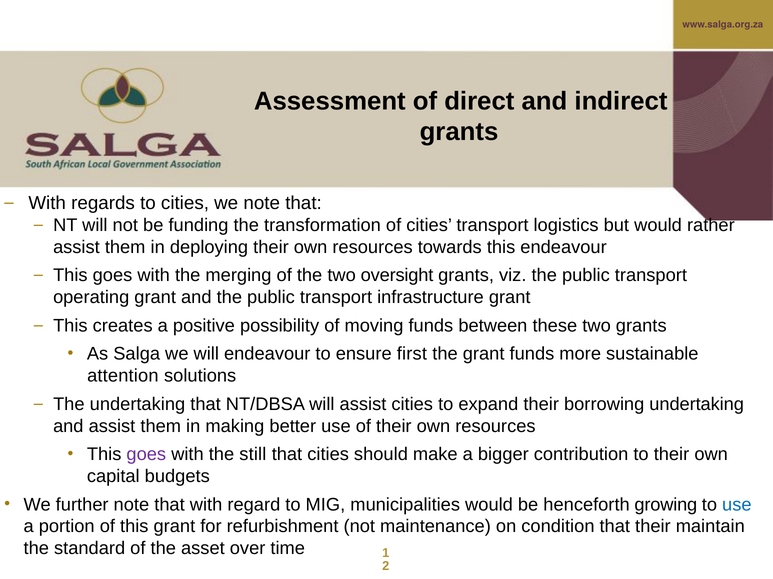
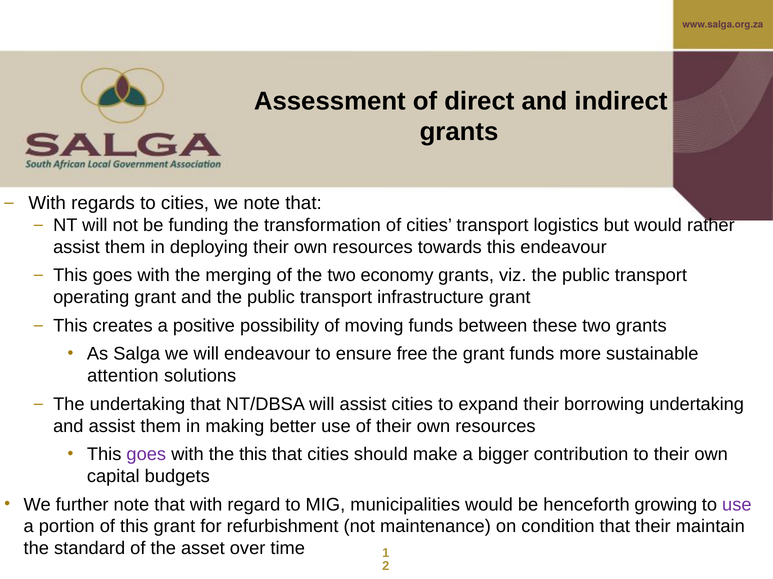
oversight: oversight -> economy (397, 276)
first: first -> free (412, 354)
the still: still -> this (253, 455)
use colour: blue -> purple (737, 505)
